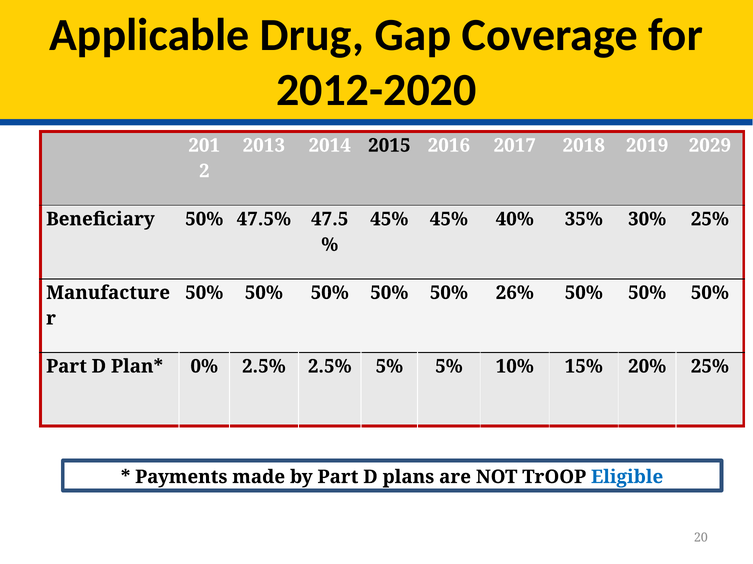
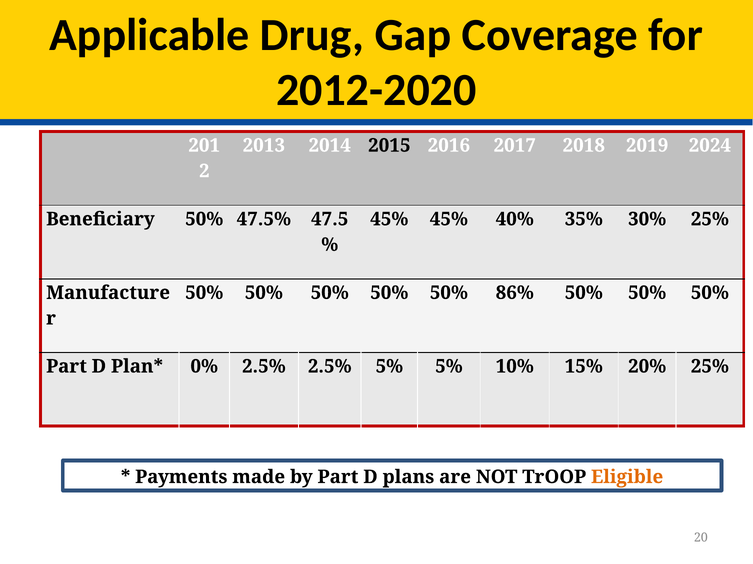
2029: 2029 -> 2024 (710, 146)
26%: 26% -> 86% (515, 293)
Eligible colour: blue -> orange (627, 478)
